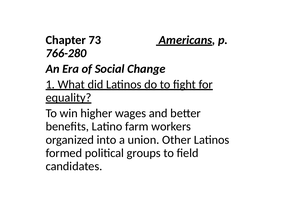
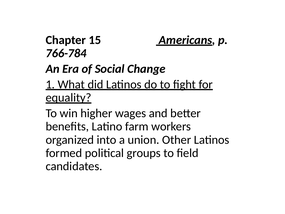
73: 73 -> 15 (95, 40)
766-280: 766-280 -> 766-784 (66, 53)
